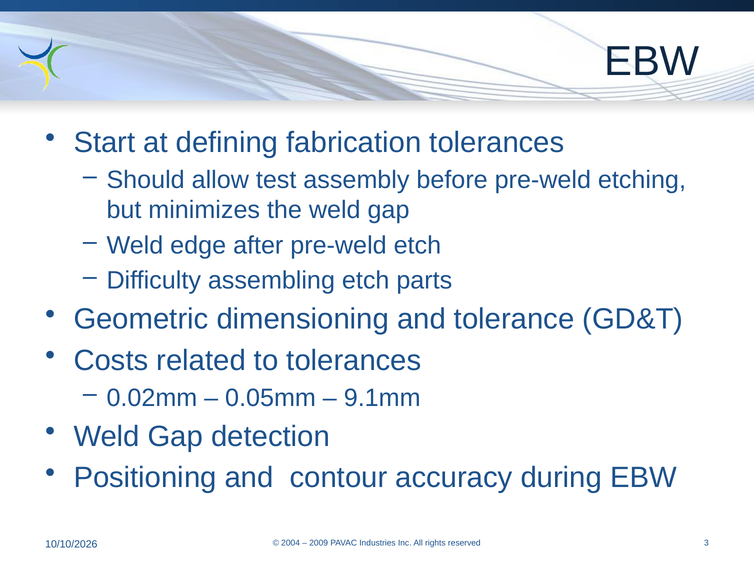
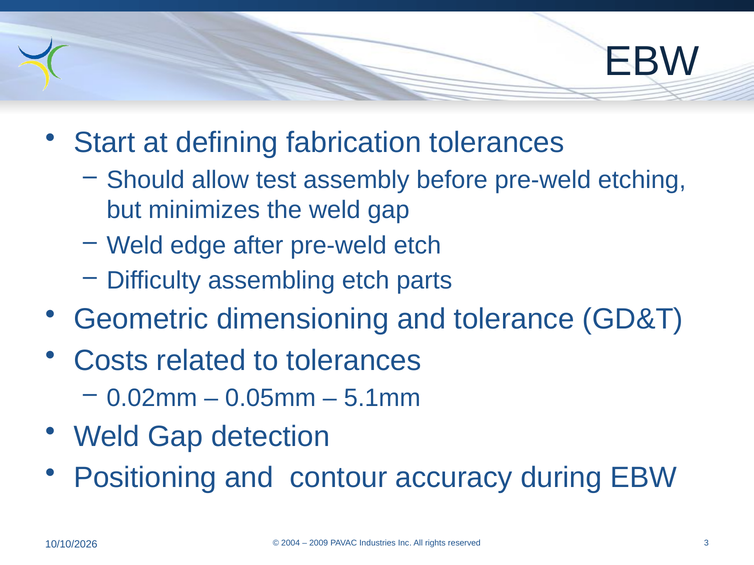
9.1mm: 9.1mm -> 5.1mm (382, 398)
